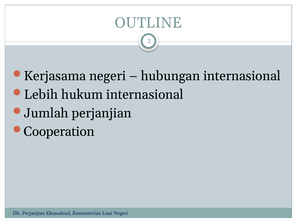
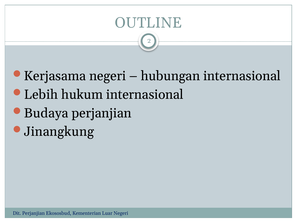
Jumlah: Jumlah -> Budaya (46, 113)
Cooperation: Cooperation -> Jinangkung (59, 131)
